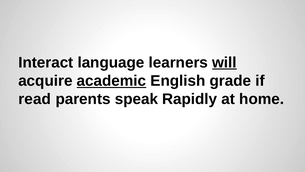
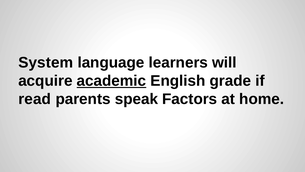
Interact: Interact -> System (46, 62)
will underline: present -> none (224, 62)
Rapidly: Rapidly -> Factors (190, 99)
